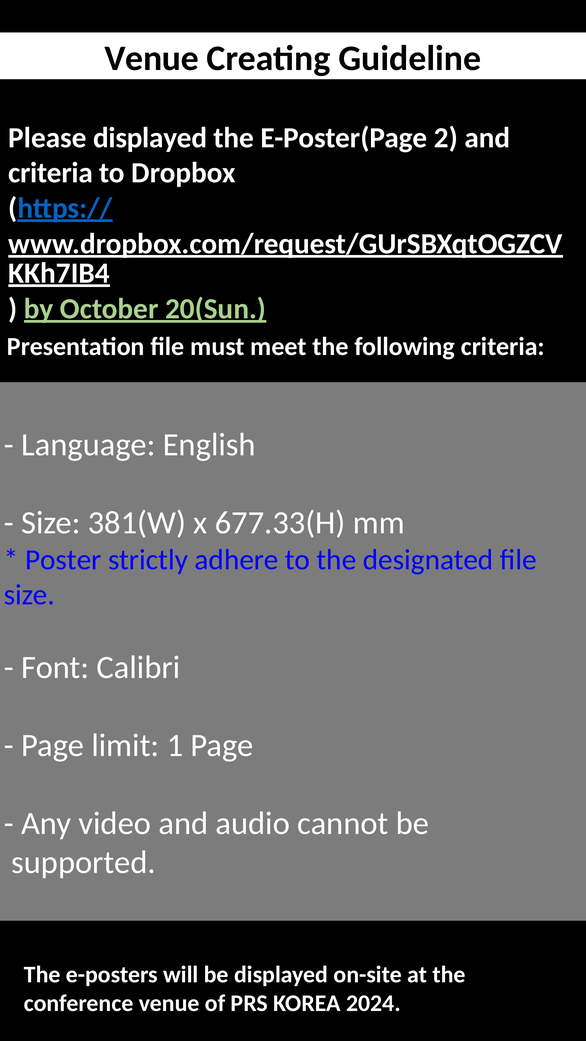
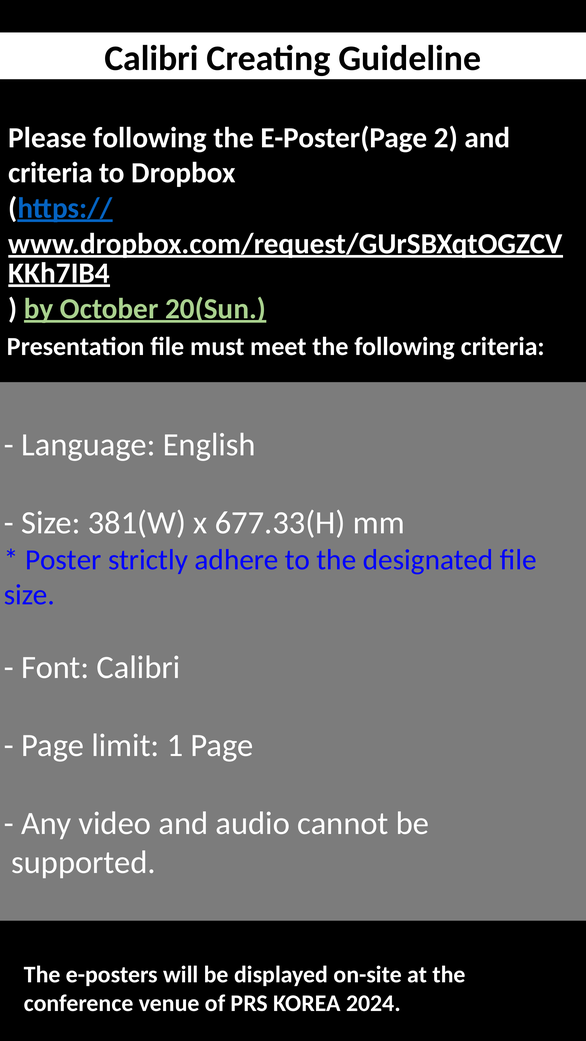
Venue: Venue -> Calibri (152, 58)
Please displayed: displayed -> following (150, 138)
